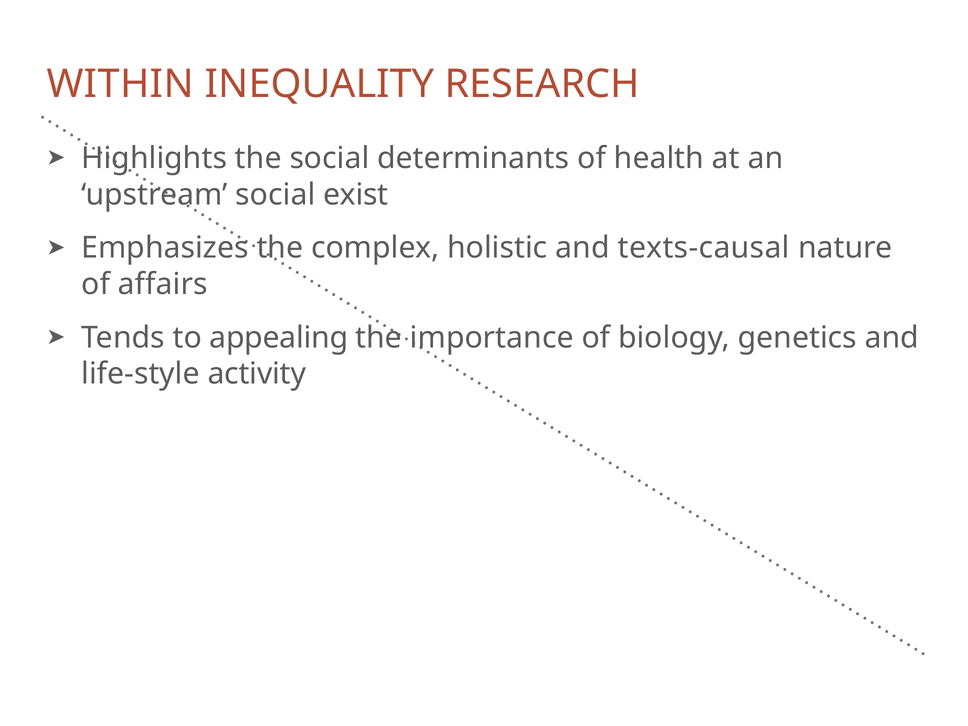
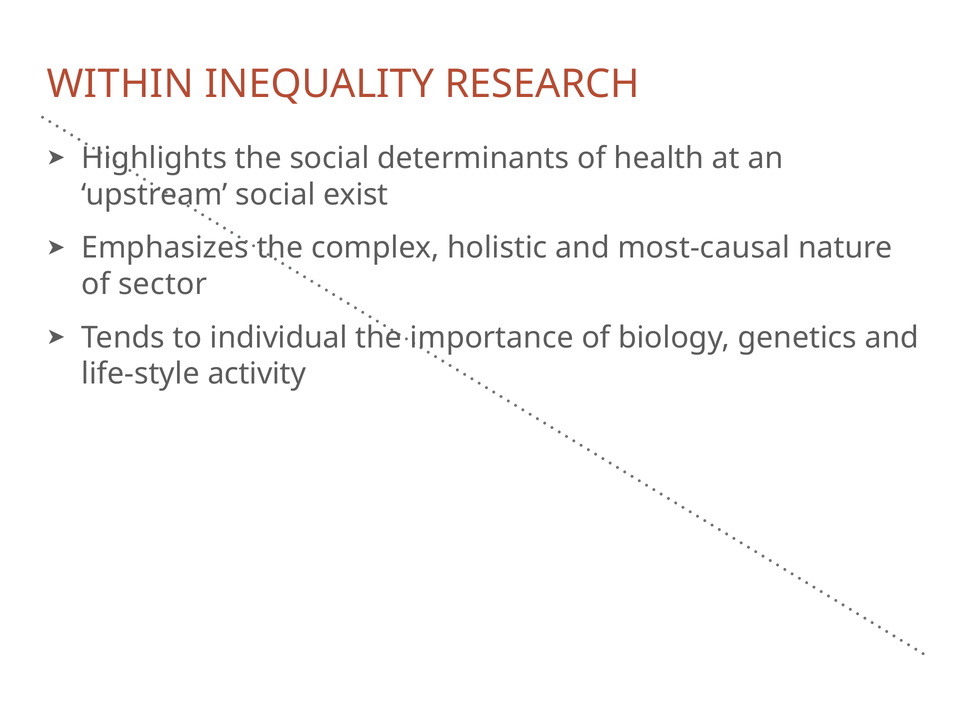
texts-causal: texts-causal -> most-causal (704, 248)
affairs: affairs -> sector (163, 284)
appealing: appealing -> individual (279, 338)
